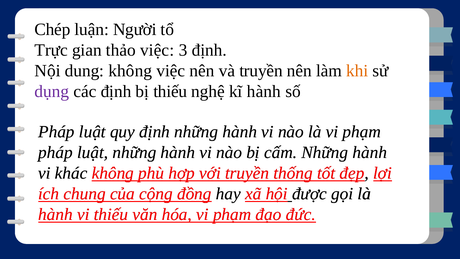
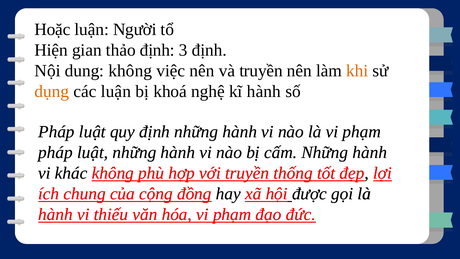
Chép: Chép -> Hoặc (52, 29)
Trực: Trực -> Hiện (51, 50)
thảo việc: việc -> định (157, 50)
dụng colour: purple -> orange (52, 91)
các định: định -> luận (116, 91)
bị thiếu: thiếu -> khoá (170, 91)
